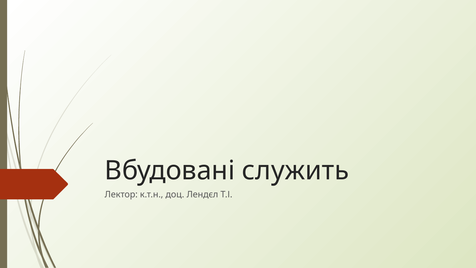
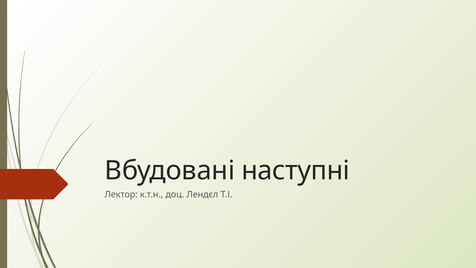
служить: служить -> наступні (296, 171)
